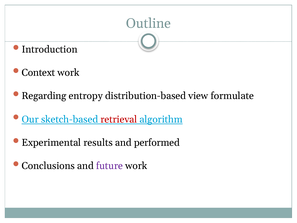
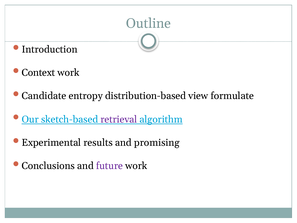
Regarding: Regarding -> Candidate (44, 96)
retrieval colour: red -> purple (119, 119)
performed: performed -> promising (157, 143)
